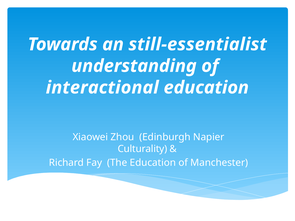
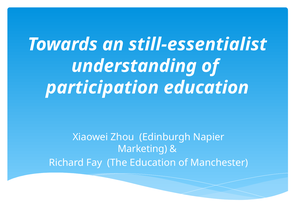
interactional: interactional -> participation (102, 88)
Culturality: Culturality -> Marketing (142, 149)
